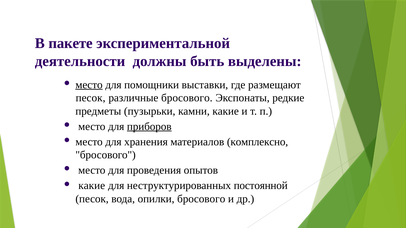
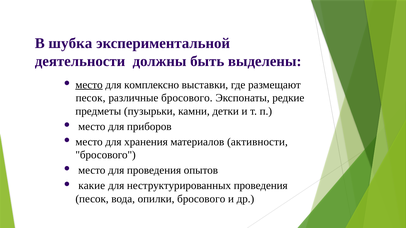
пакете: пакете -> шубка (70, 43)
помощники: помощники -> комплексно (152, 85)
камни какие: какие -> детки (226, 111)
приборов underline: present -> none (149, 127)
комплексно: комплексно -> активности (257, 142)
неструктурированных постоянной: постоянной -> проведения (261, 186)
